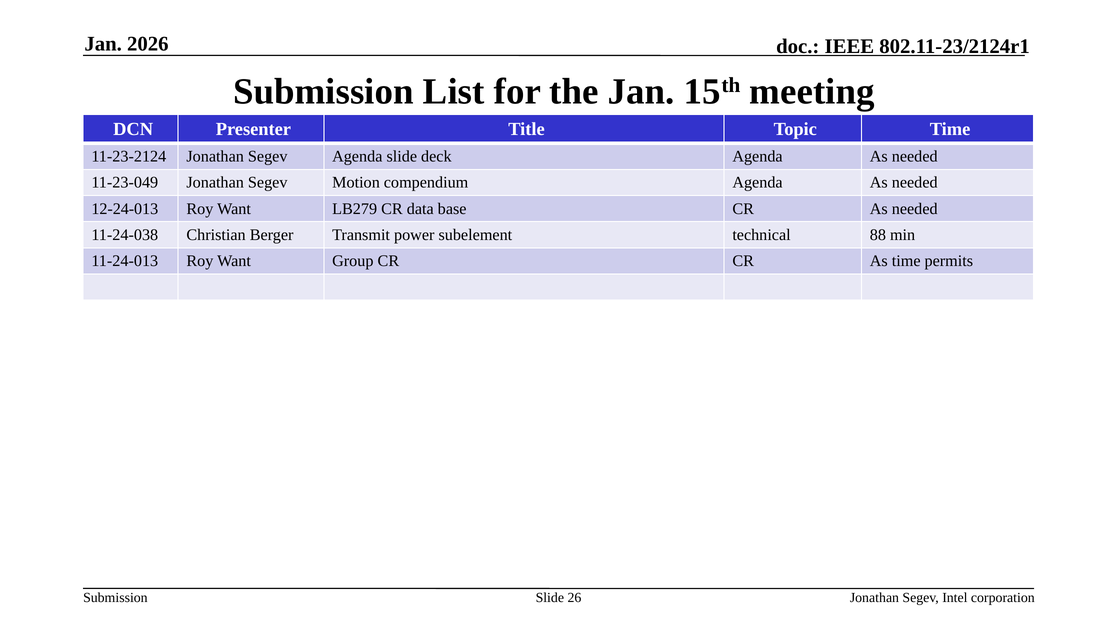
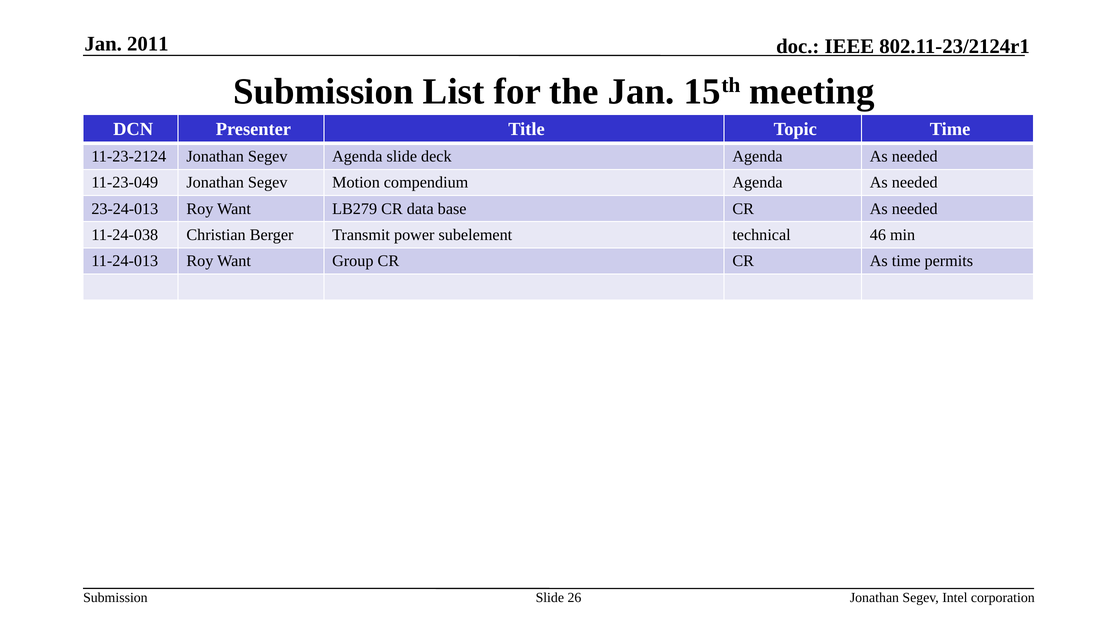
2026: 2026 -> 2011 (148, 44)
12-24-013: 12-24-013 -> 23-24-013 (125, 209)
88: 88 -> 46 (878, 235)
